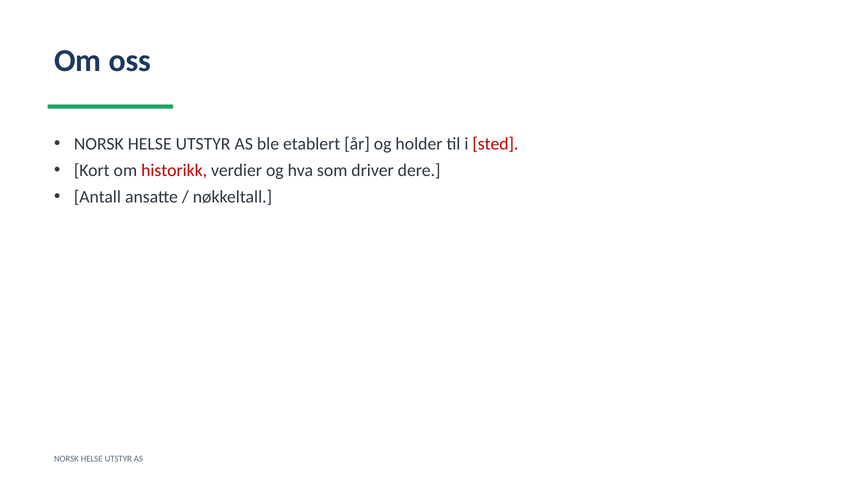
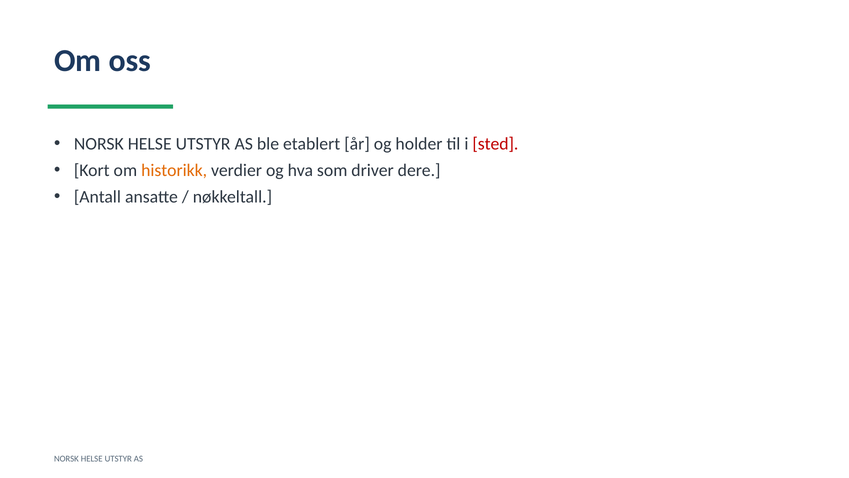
historikk colour: red -> orange (174, 170)
